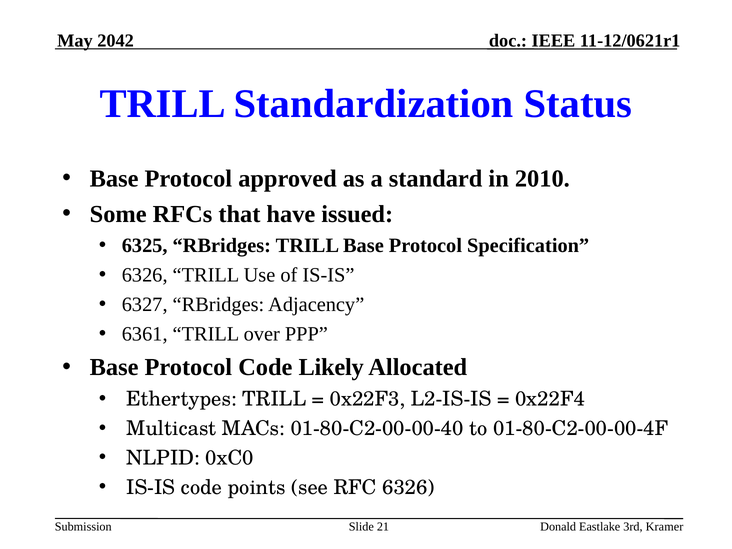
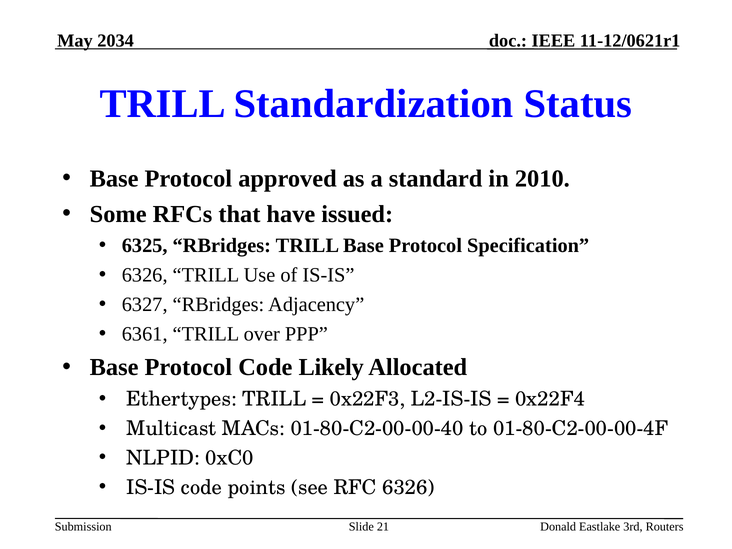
2042: 2042 -> 2034 (116, 41)
Kramer: Kramer -> Routers (665, 527)
